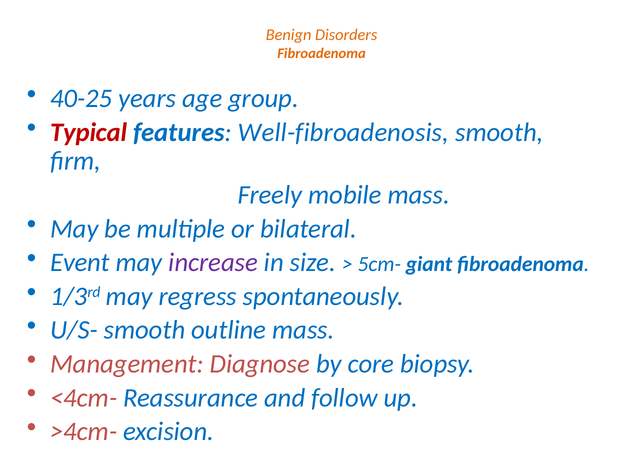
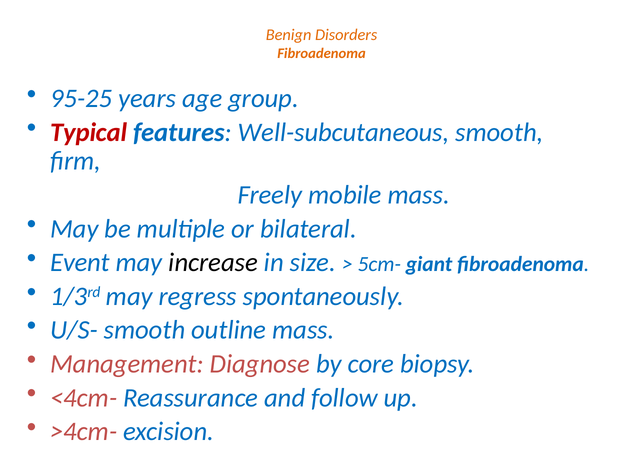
40-25: 40-25 -> 95-25 (81, 98)
Well-fibroadenosis: Well-fibroadenosis -> Well-subcutaneous (344, 132)
increase colour: purple -> black (213, 263)
